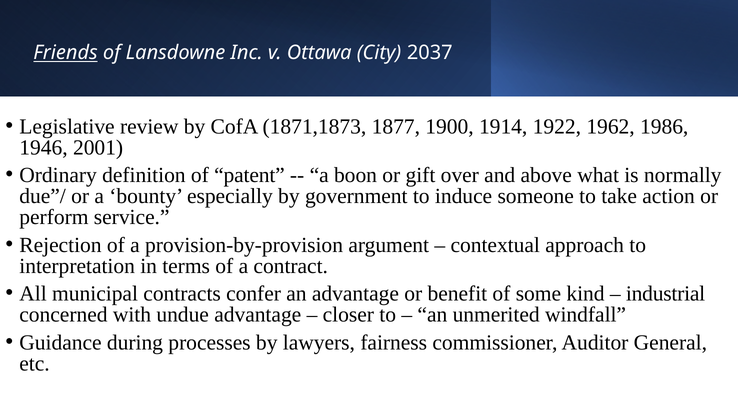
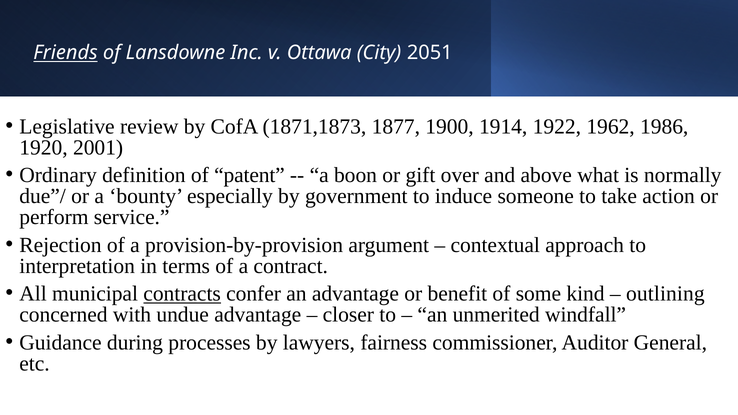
2037: 2037 -> 2051 (430, 53)
1946: 1946 -> 1920 (44, 147)
contracts underline: none -> present (182, 294)
industrial: industrial -> outlining (665, 294)
